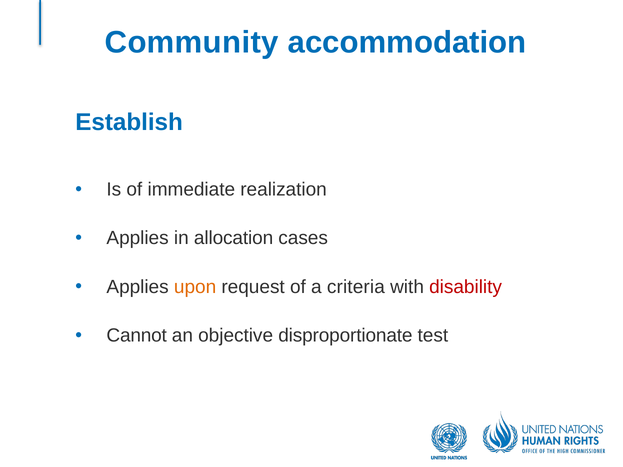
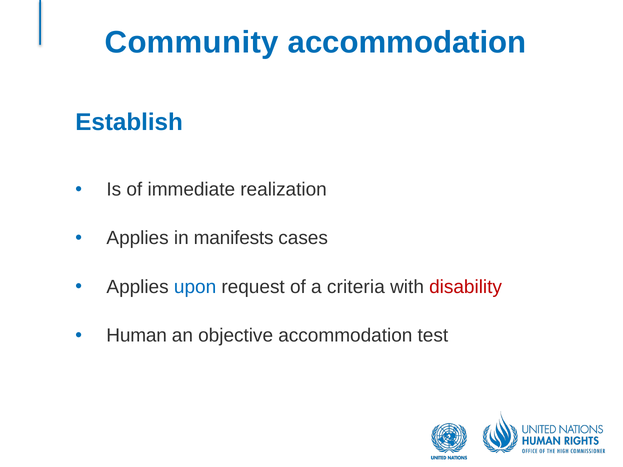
allocation: allocation -> manifests (234, 238)
upon colour: orange -> blue (195, 287)
Cannot: Cannot -> Human (137, 336)
objective disproportionate: disproportionate -> accommodation (345, 336)
